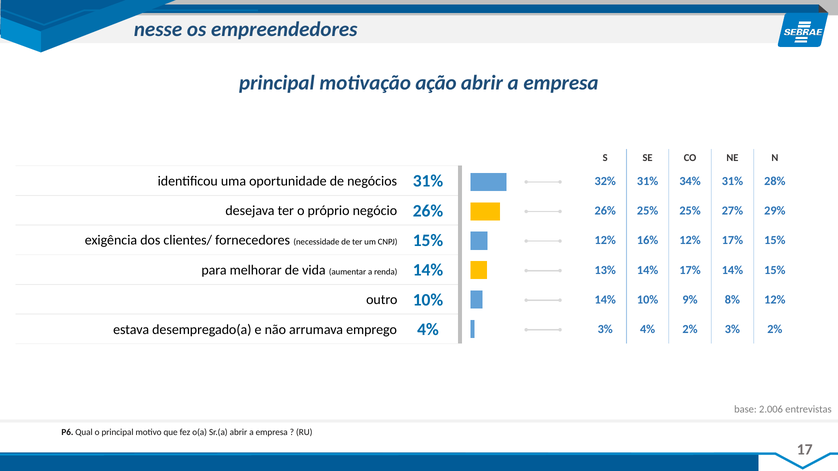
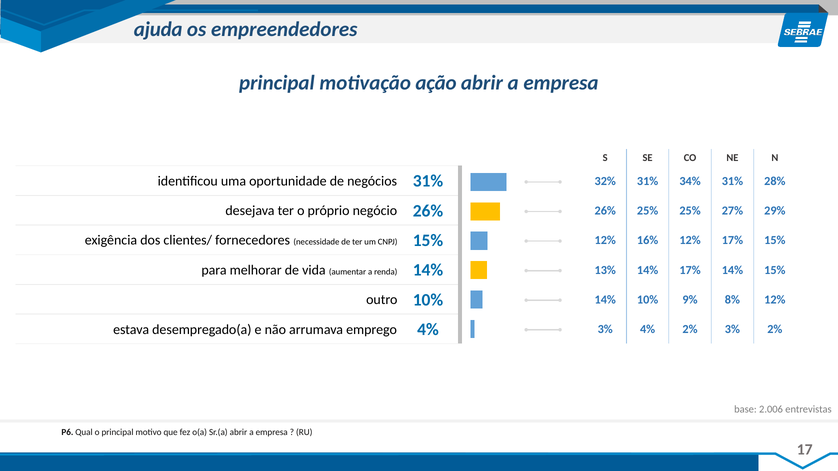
nesse: nesse -> ajuda (158, 29)
